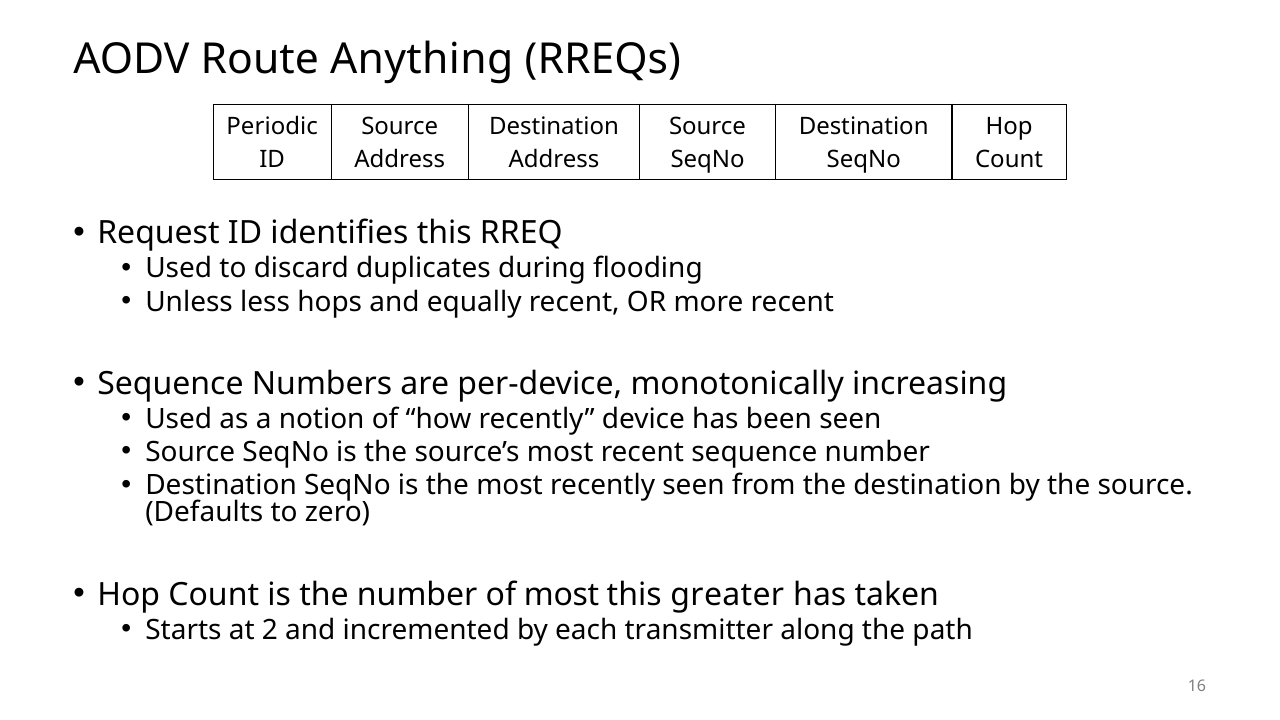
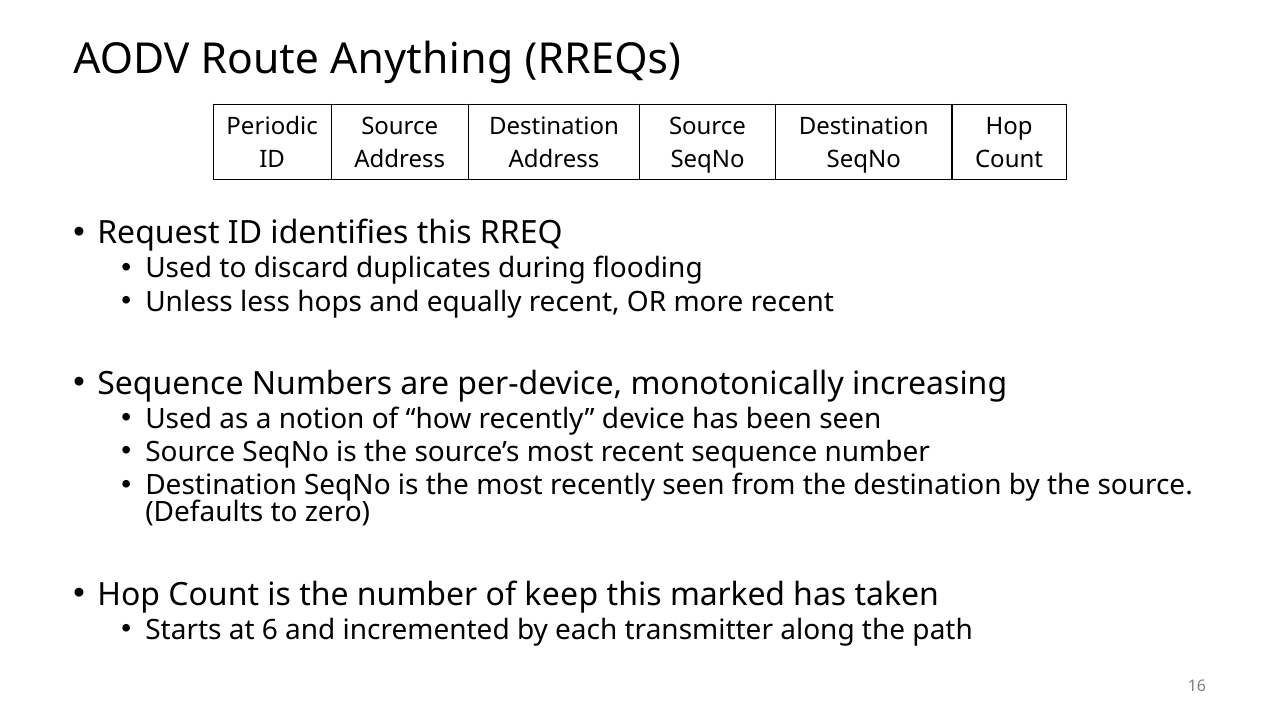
of most: most -> keep (561, 595)
greater: greater -> marked (728, 595)
2: 2 -> 6 (270, 630)
